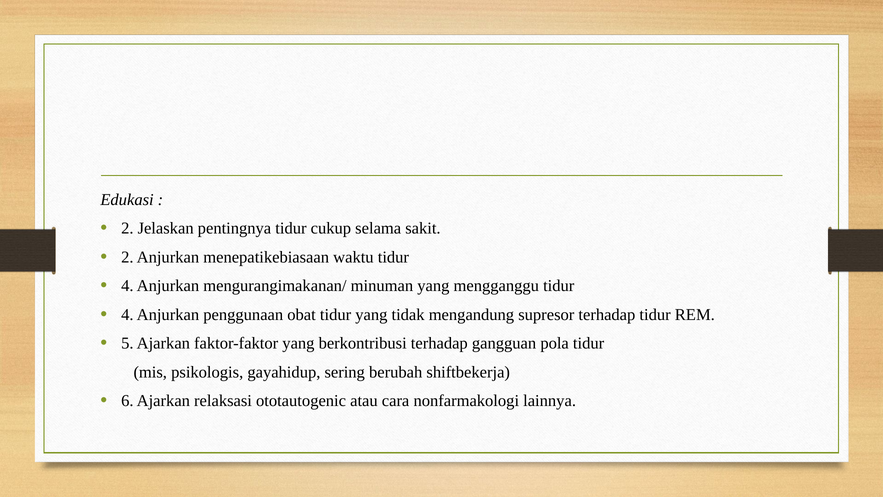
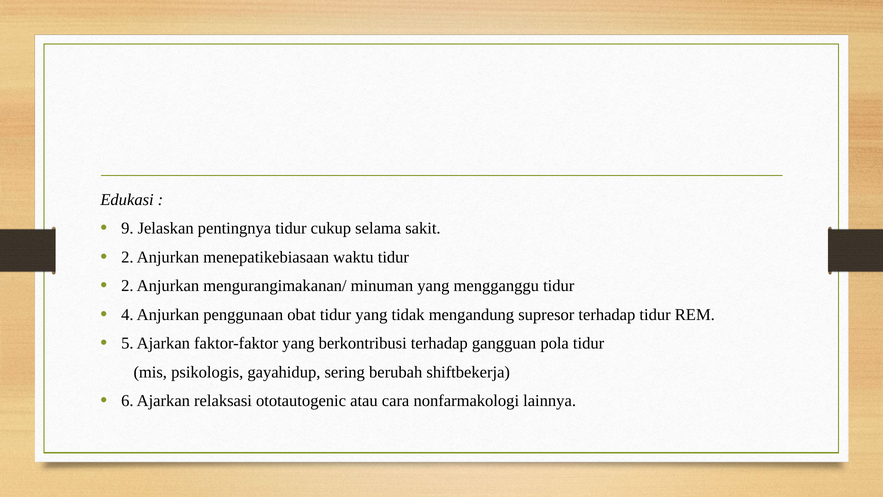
2: 2 -> 9 (127, 228)
4: 4 -> 2 (127, 286)
